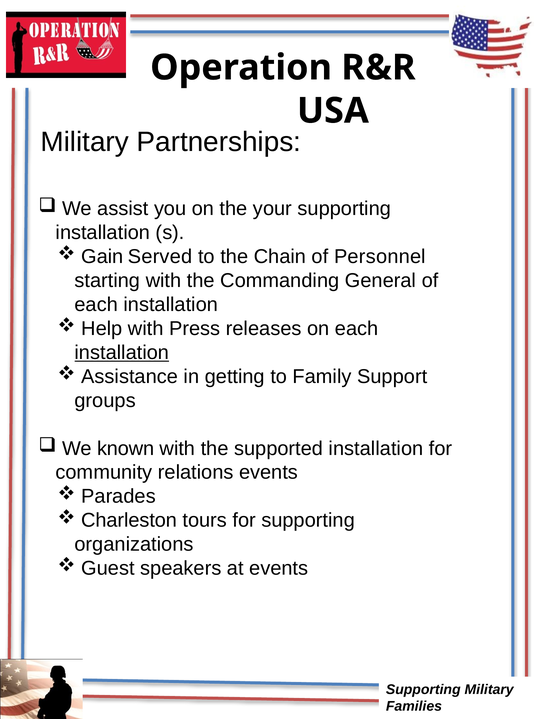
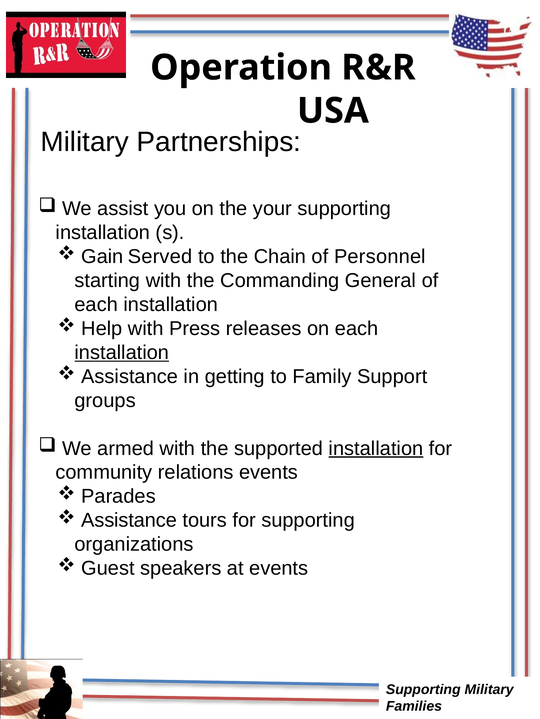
known: known -> armed (126, 449)
installation underline: none -> present (376, 449)
Charleston: Charleston -> Assistance (129, 521)
